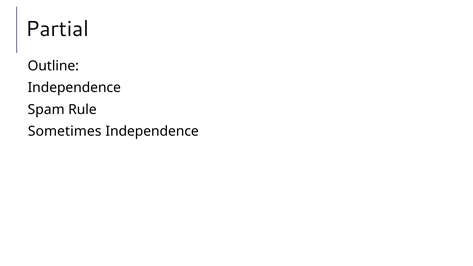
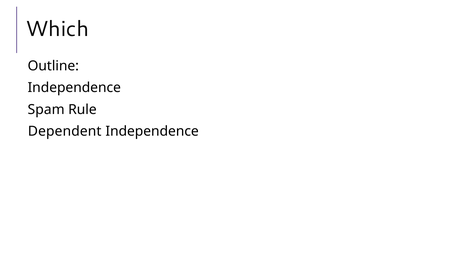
Partial: Partial -> Which (57, 29)
Sometimes: Sometimes -> Dependent (65, 131)
